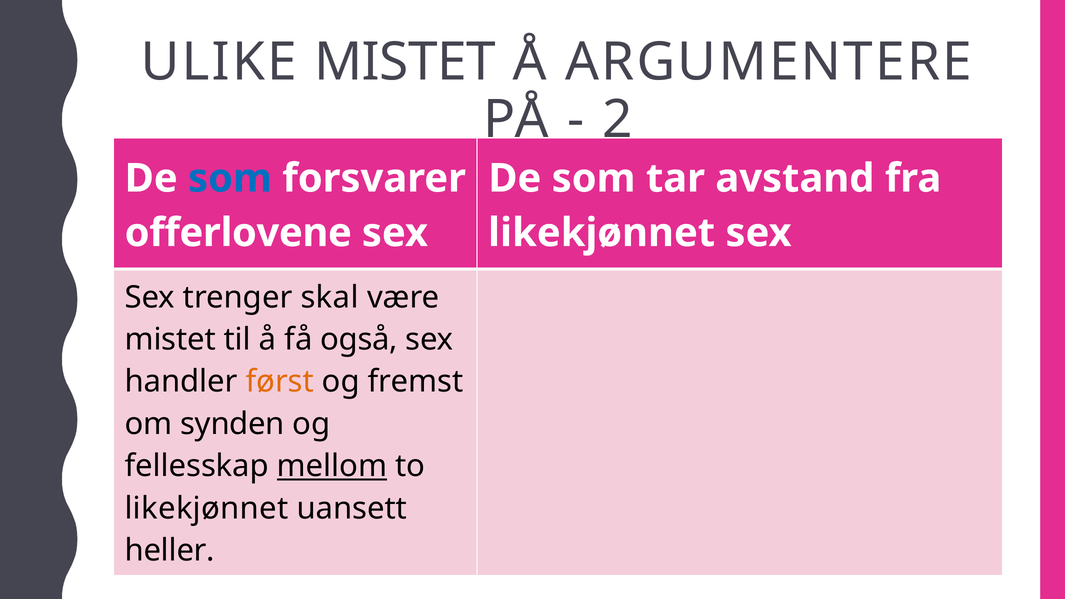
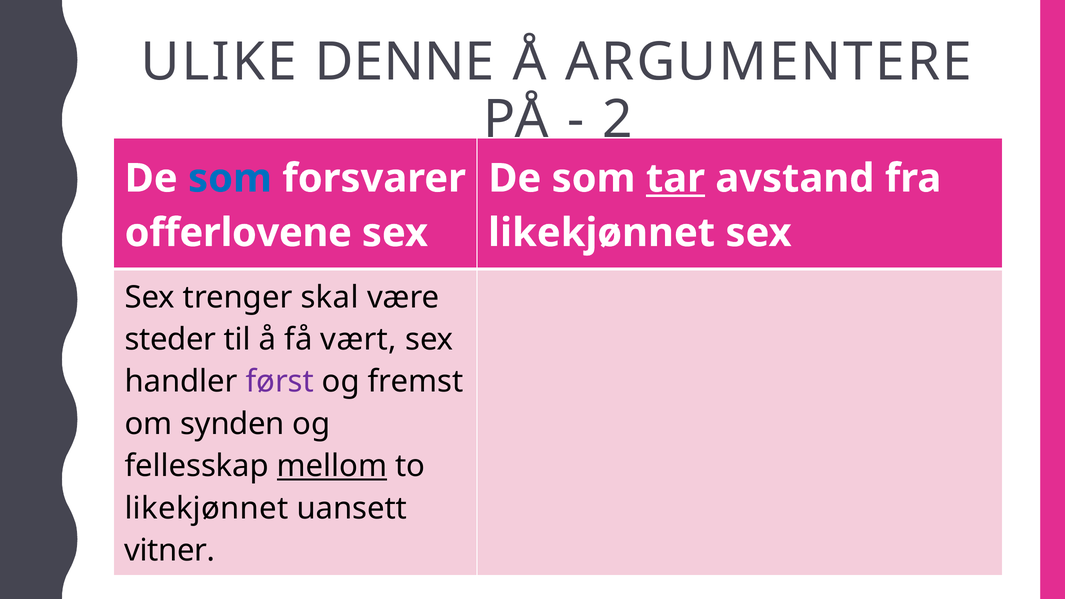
ULIKE MISTET: MISTET -> DENNE (405, 62)
tar underline: none -> present (675, 178)
mistet: mistet -> steder (170, 340)
også: også -> vært (359, 340)
først colour: orange -> purple (280, 382)
heller: heller -> vitner (170, 551)
